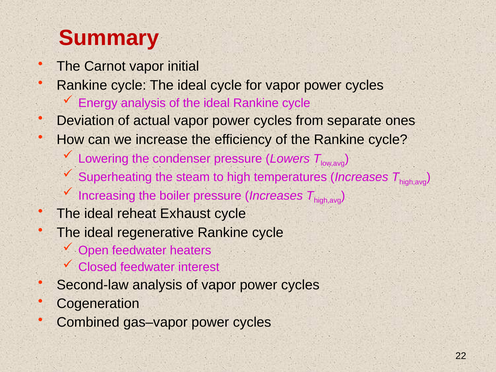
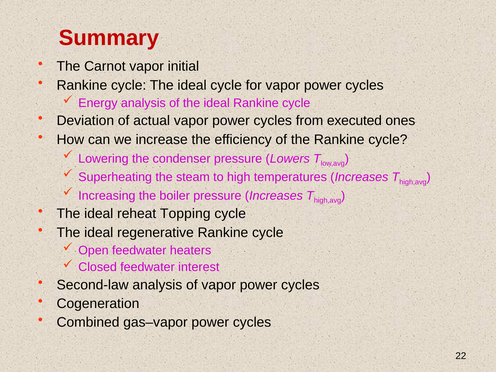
separate: separate -> executed (354, 121)
Exhaust: Exhaust -> Topping (185, 214)
